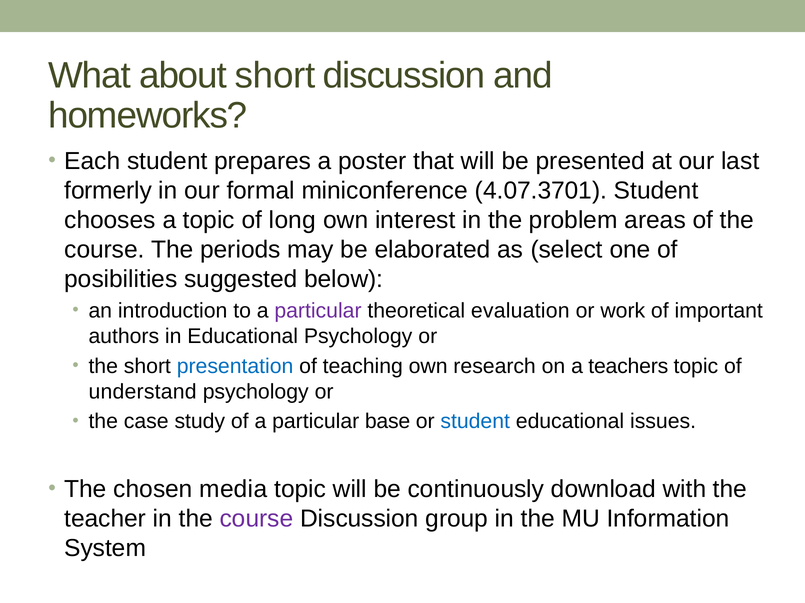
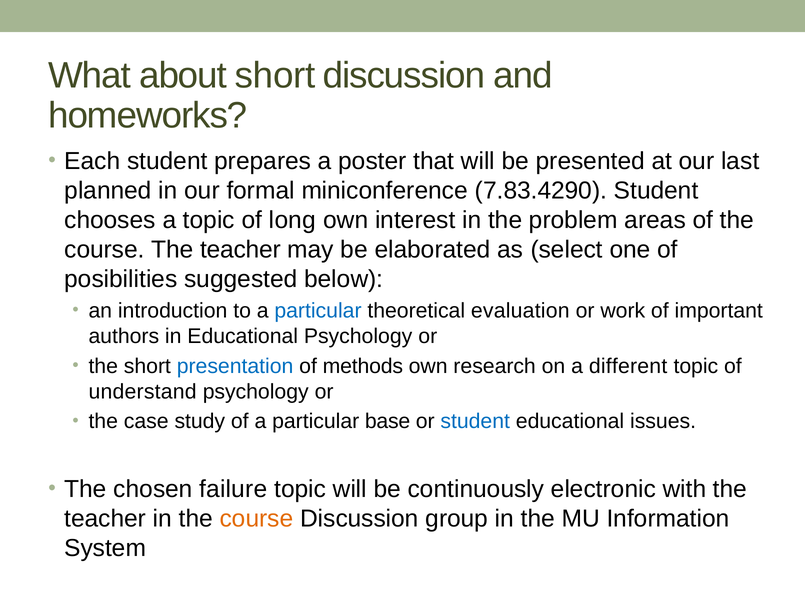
formerly: formerly -> planned (108, 191)
4.07.3701: 4.07.3701 -> 7.83.4290 (541, 191)
course The periods: periods -> teacher (240, 250)
particular colour: purple -> blue (318, 311)
teaching: teaching -> methods (363, 367)
teachers: teachers -> different (628, 367)
media: media -> failure (233, 490)
download: download -> electronic (603, 490)
course colour: purple -> orange (257, 519)
